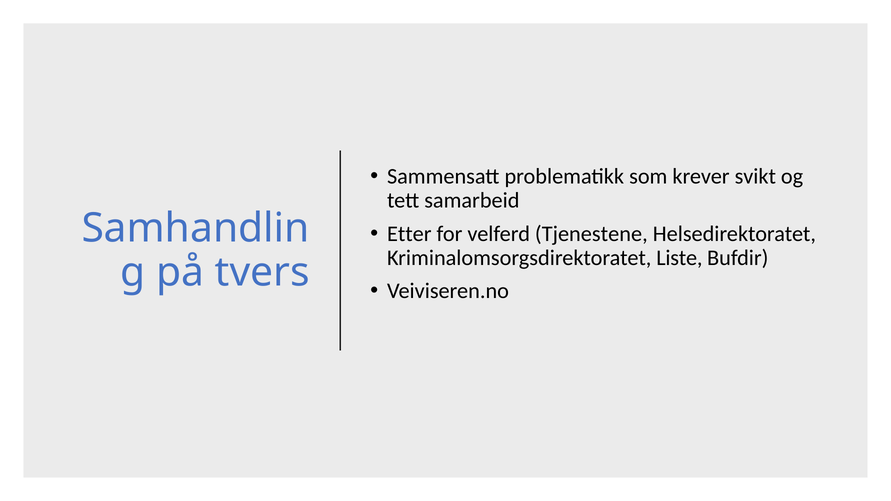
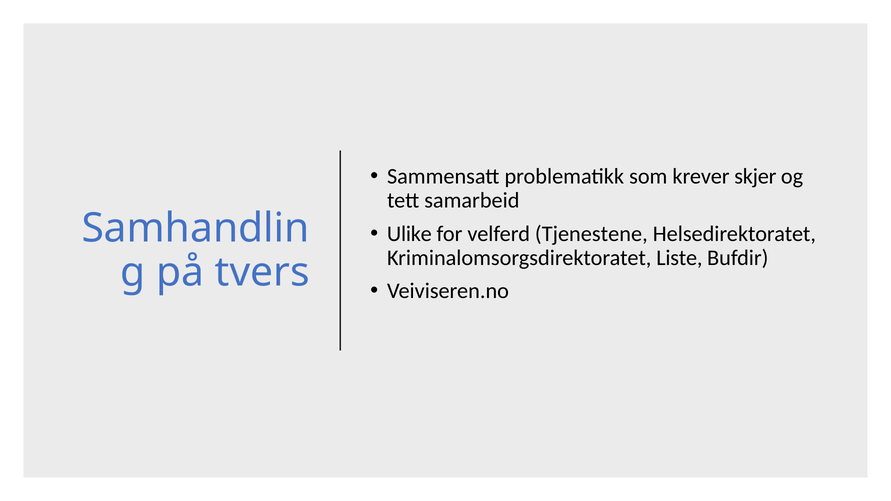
svikt: svikt -> skjer (755, 176)
Etter: Etter -> Ulike (409, 234)
